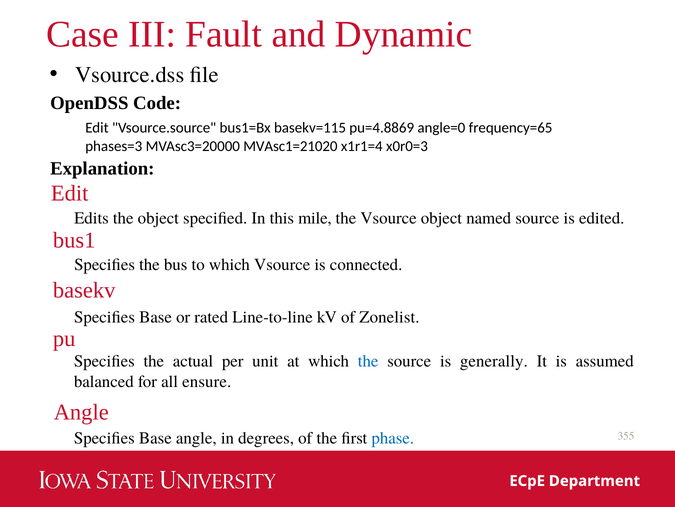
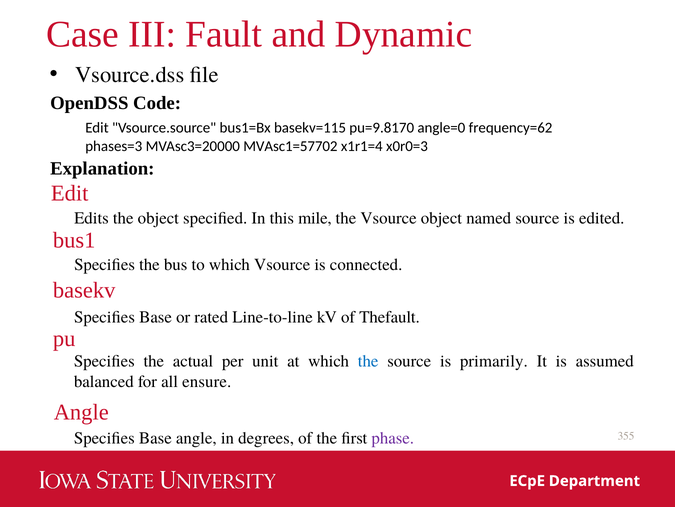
pu=4.8869: pu=4.8869 -> pu=9.8170 (382, 128)
frequency=65: frequency=65 -> frequency=62 (511, 128)
MVAsc1=21020: MVAsc1=21020 -> MVAsc1=57702 (290, 146)
Zonelist: Zonelist -> Thefault (390, 317)
generally: generally -> primarily (494, 361)
phase colour: blue -> purple (393, 437)
